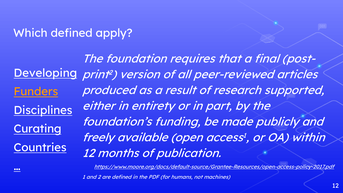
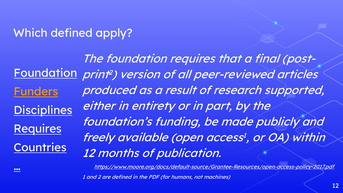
Developing: Developing -> Foundation (45, 73)
Curating: Curating -> Requires (38, 129)
